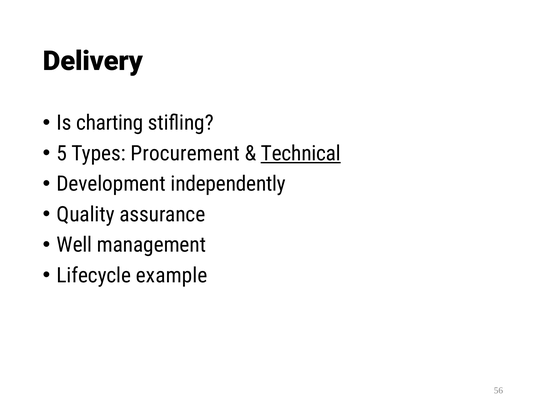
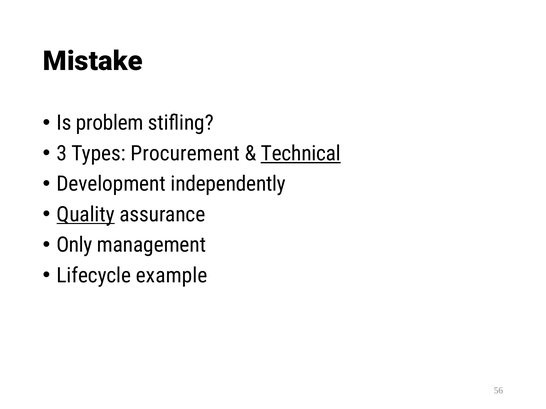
Delivery: Delivery -> Mistake (93, 61)
charting: charting -> problem (110, 123)
5: 5 -> 3 (62, 154)
Quality underline: none -> present (86, 215)
Well: Well -> Only (74, 245)
